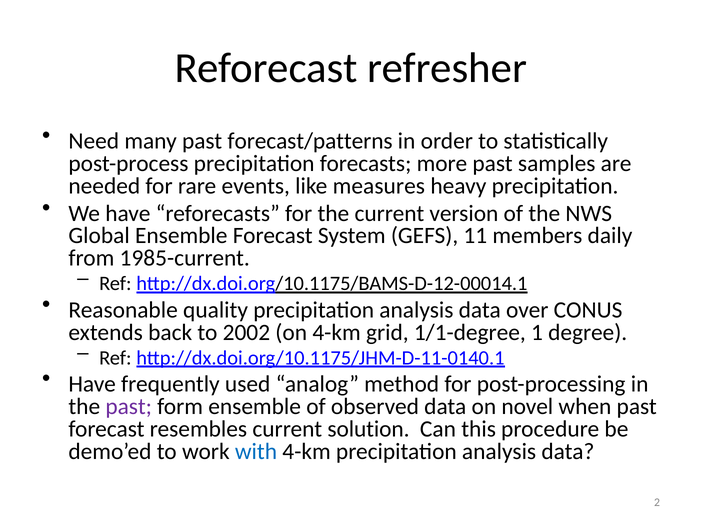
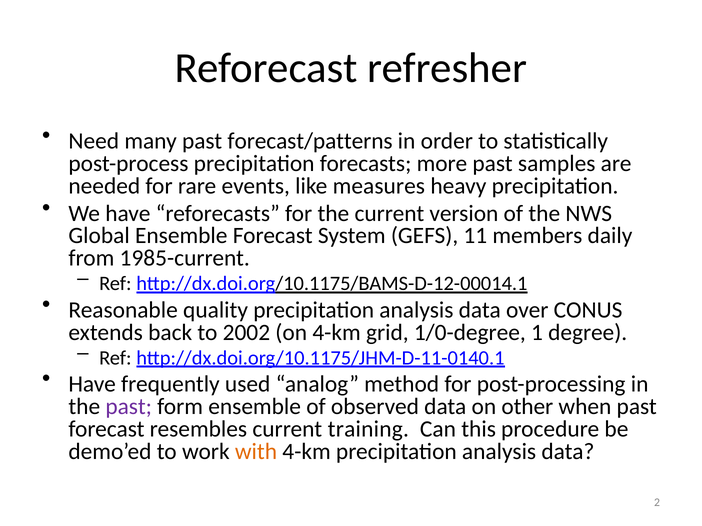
1/1-degree: 1/1-degree -> 1/0-degree (470, 333)
novel: novel -> other (527, 407)
solution: solution -> training (368, 430)
with colour: blue -> orange (256, 452)
